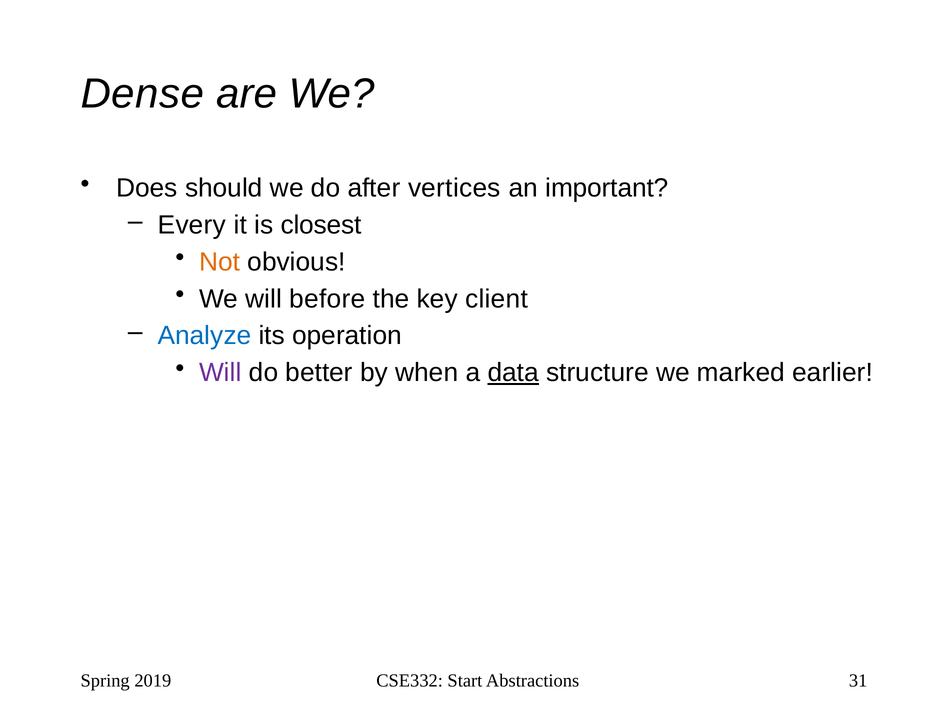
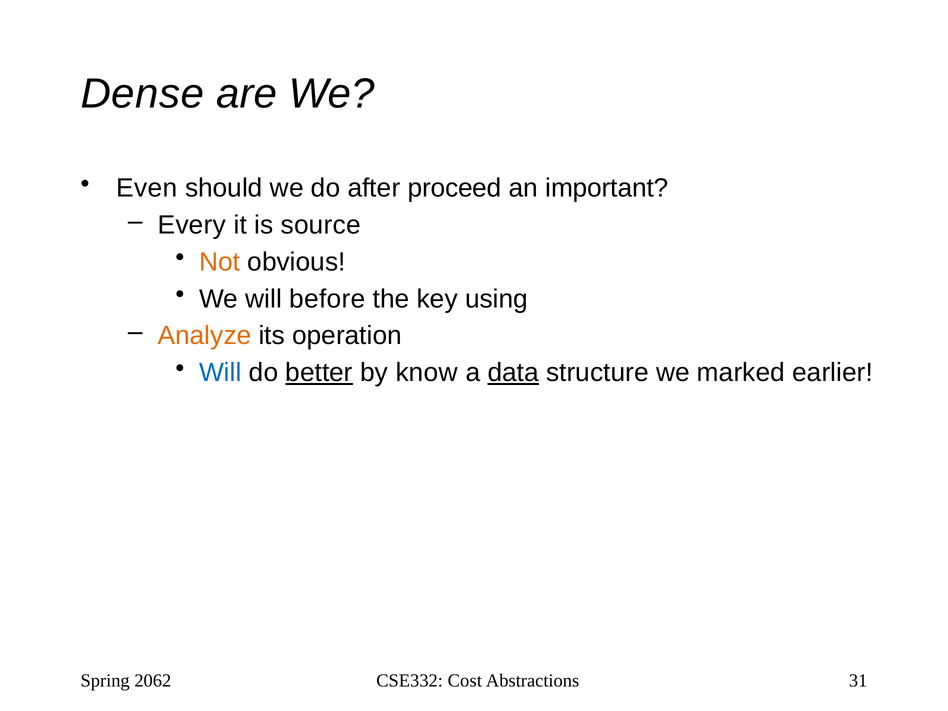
Does: Does -> Even (147, 188)
vertices: vertices -> proceed (455, 188)
closest: closest -> source (321, 225)
client: client -> using (497, 299)
Analyze colour: blue -> orange (204, 336)
Will colour: purple -> blue (220, 373)
better underline: none -> present (319, 373)
when: when -> know (427, 373)
2019: 2019 -> 2062 (153, 681)
Start: Start -> Cost (465, 681)
